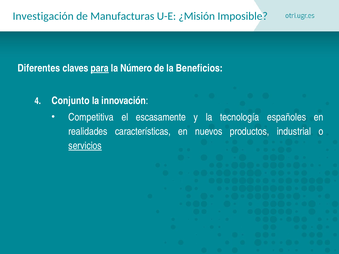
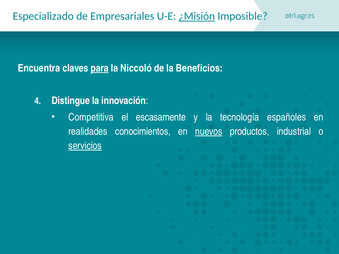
Investigación: Investigación -> Especializado (43, 16)
Manufacturas: Manufacturas -> Empresariales (122, 16)
¿Misión underline: none -> present (197, 16)
Diferentes: Diferentes -> Encuentra (39, 68)
Número: Número -> Niccoló (136, 68)
Conjunto: Conjunto -> Distingue (71, 101)
características: características -> conocimientos (143, 132)
nuevos underline: none -> present (209, 132)
